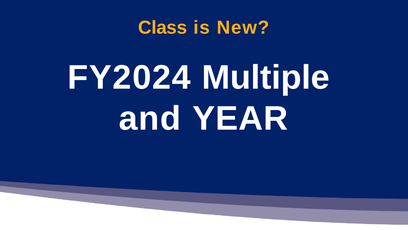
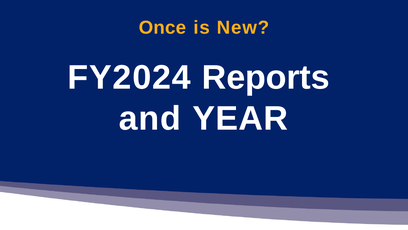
Class: Class -> Once (162, 28)
Multiple: Multiple -> Reports (266, 77)
